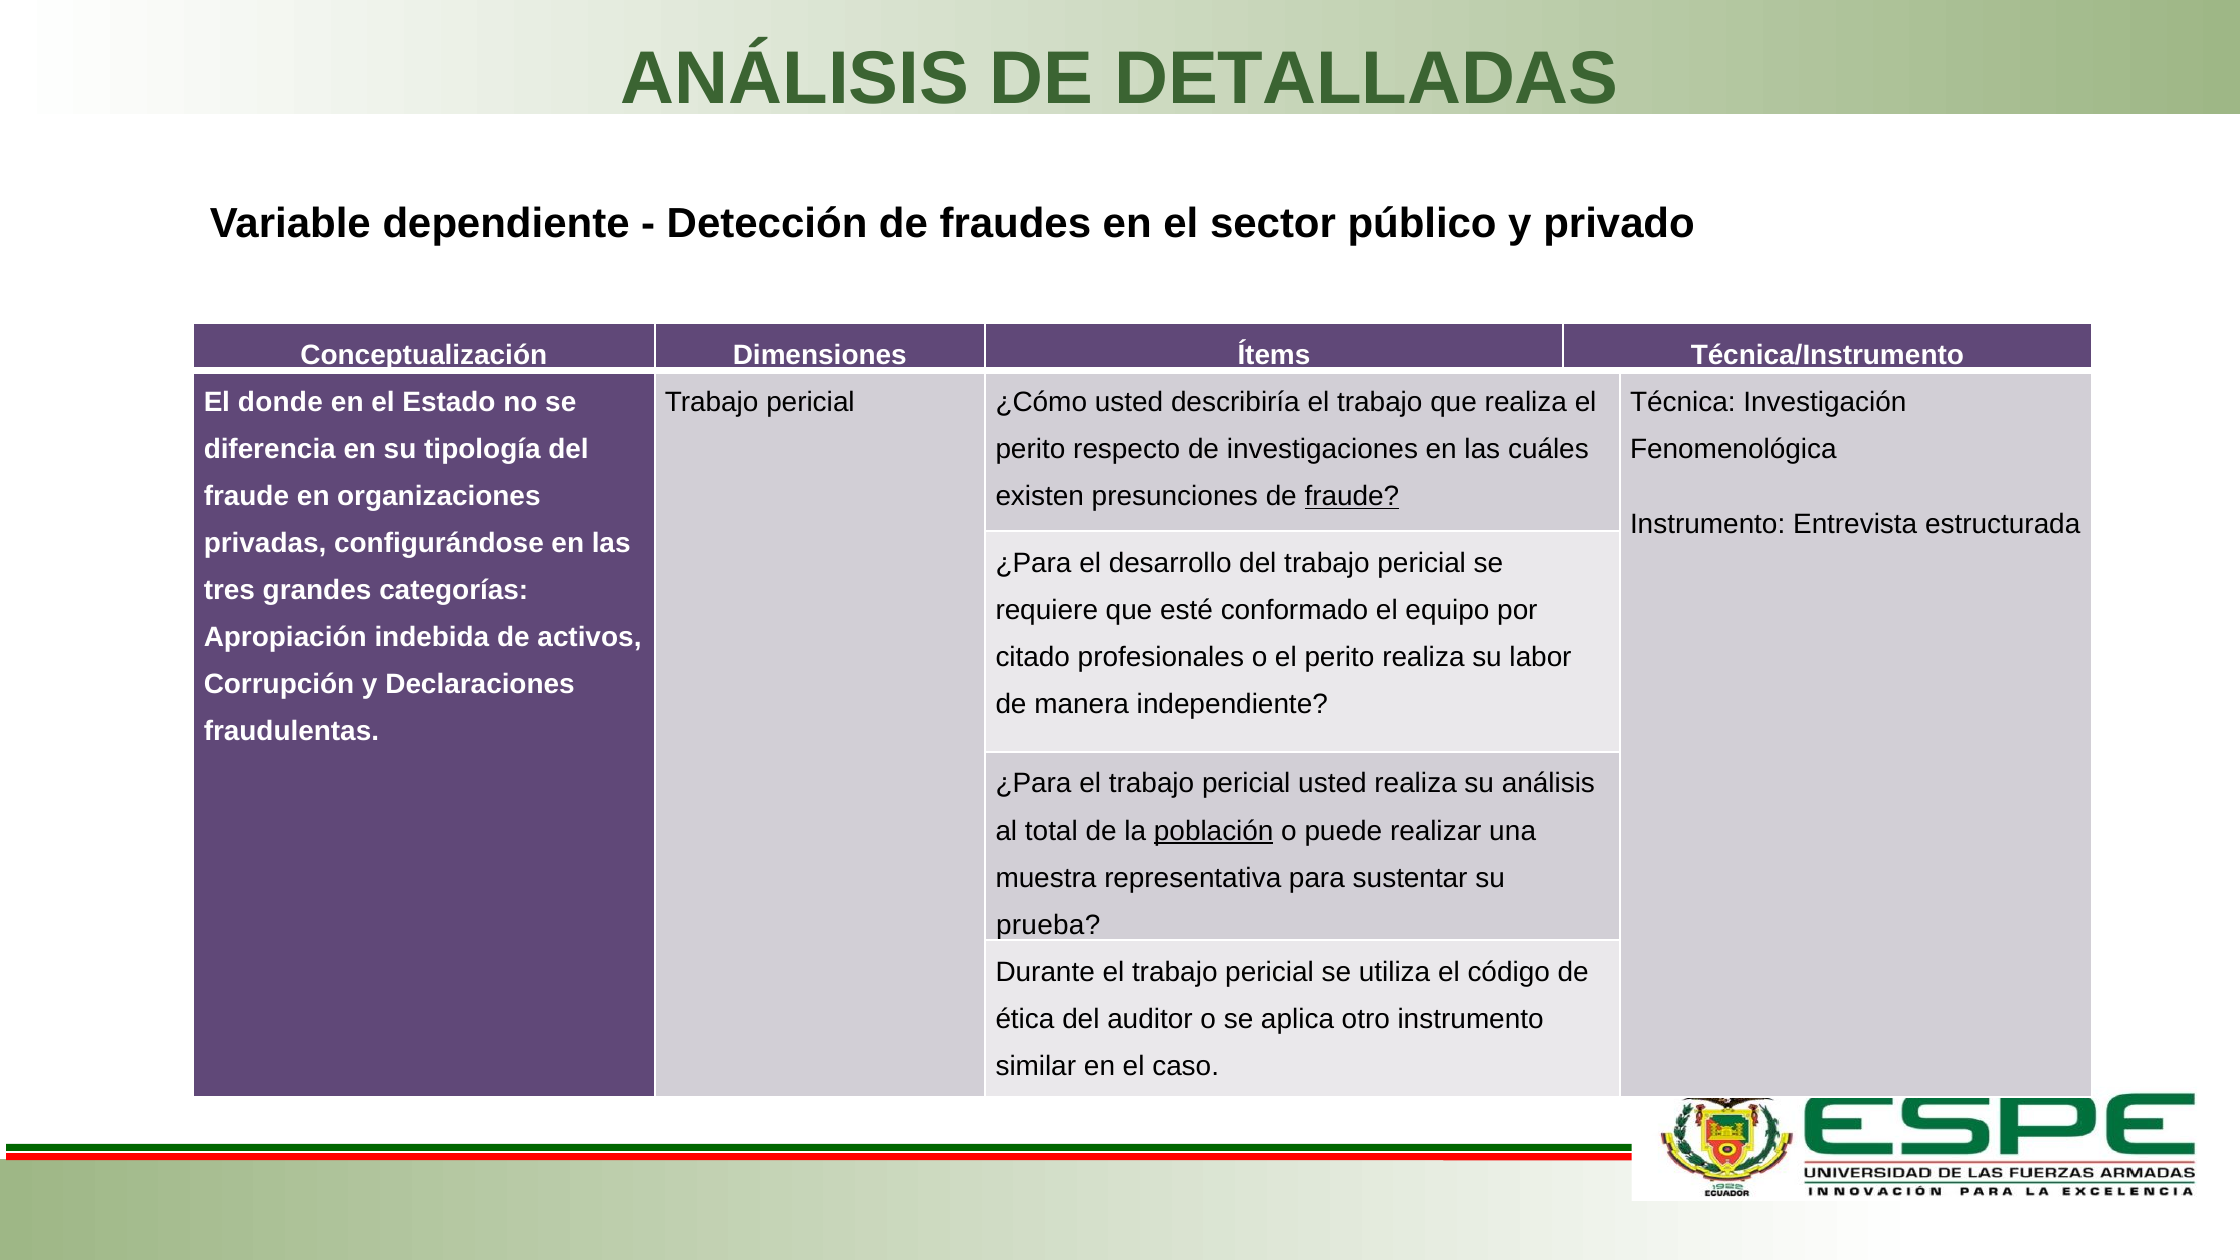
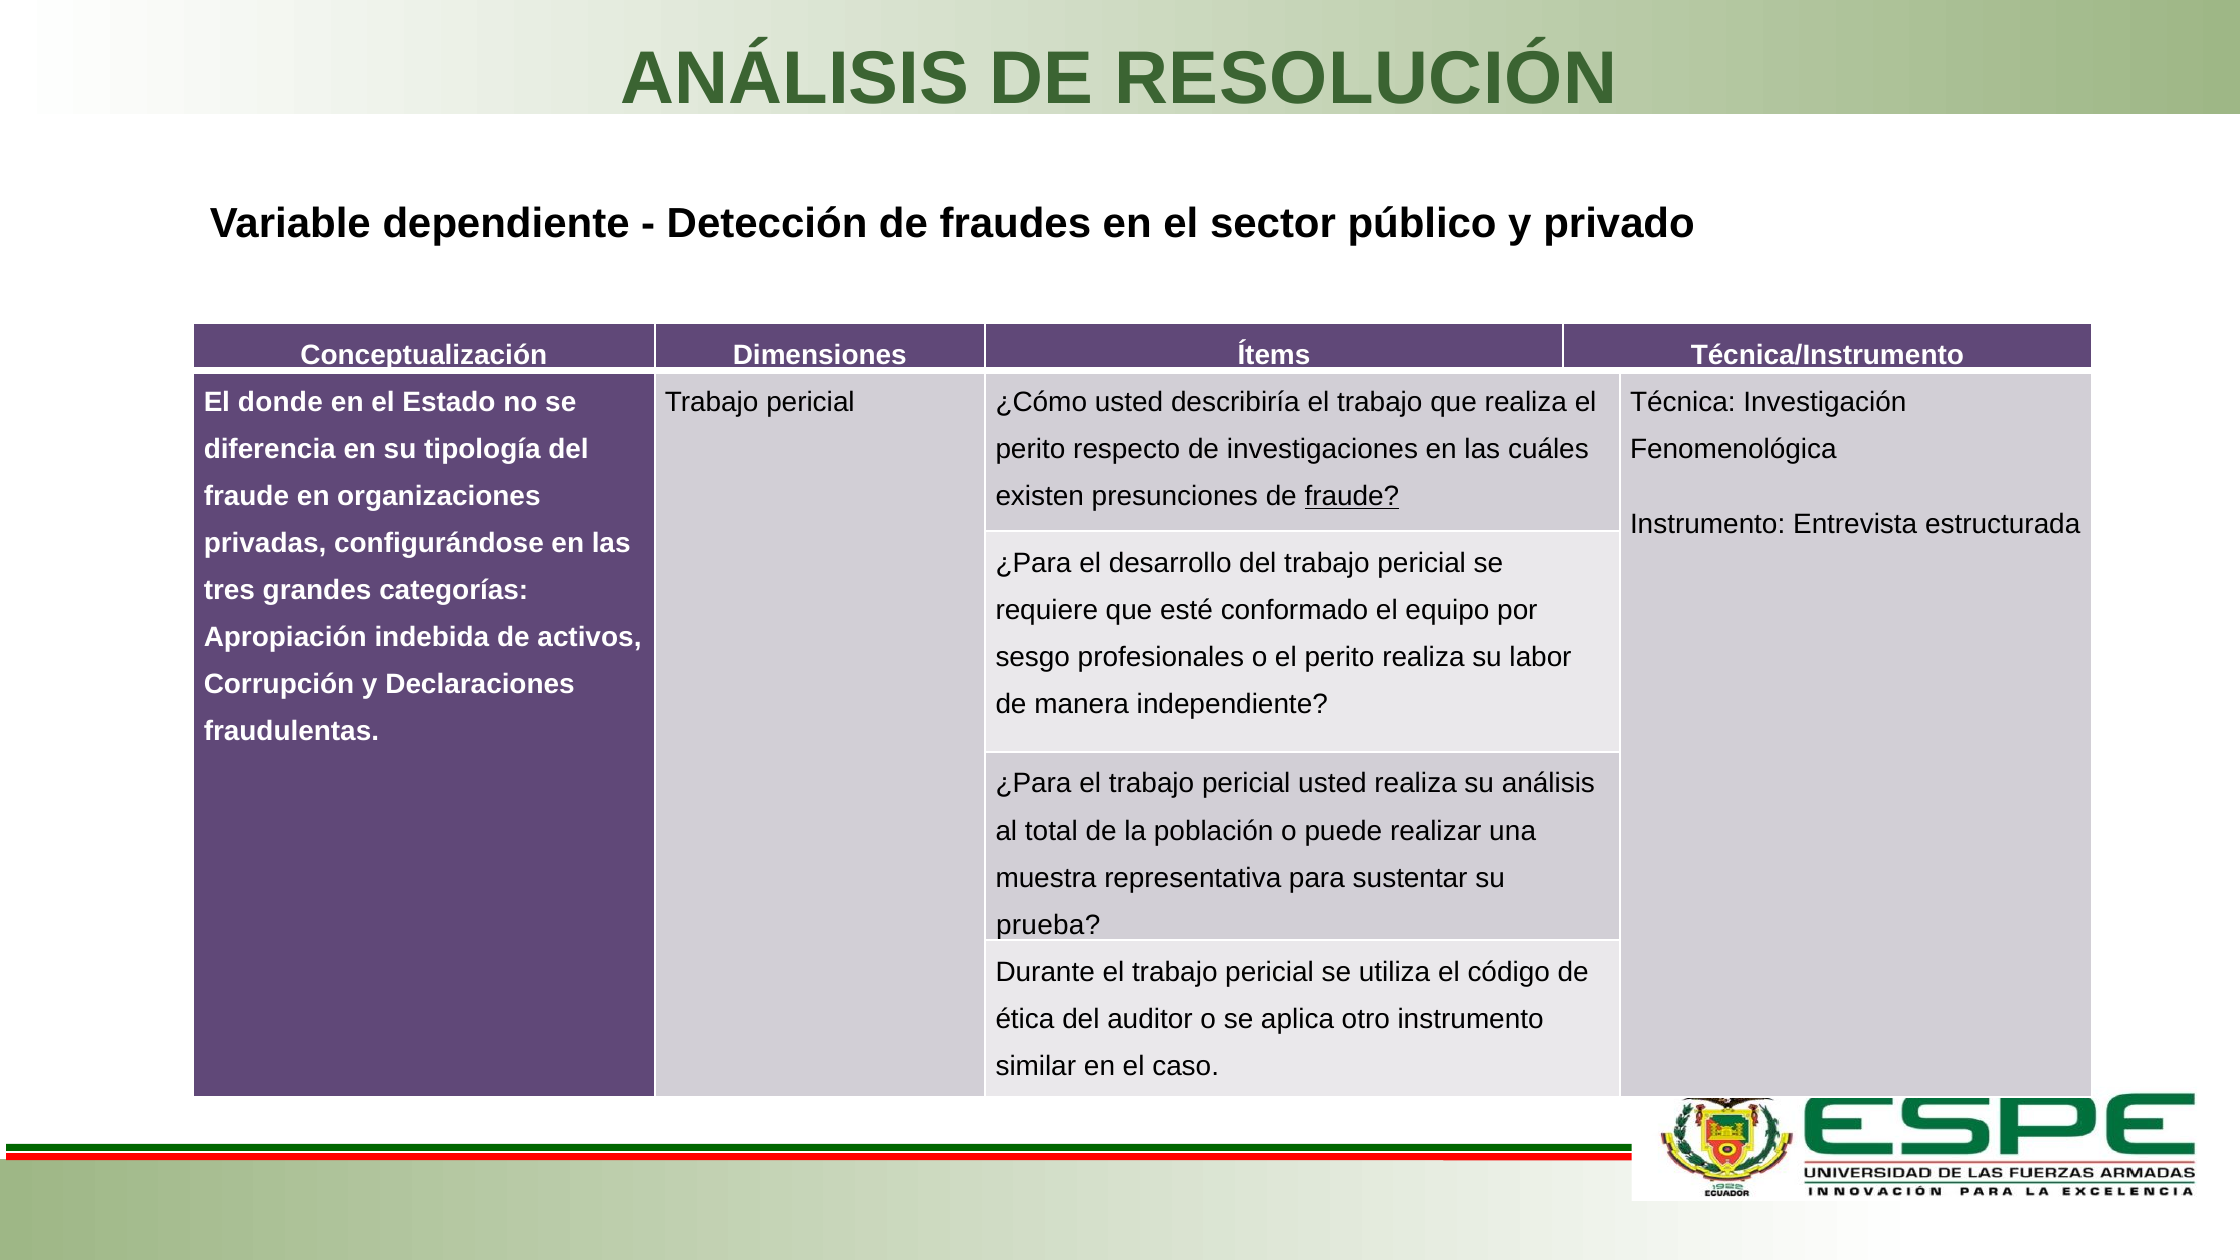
DETALLADAS: DETALLADAS -> RESOLUCIÓN (1366, 79)
citado: citado -> sesgo (1033, 657)
población underline: present -> none (1214, 831)
